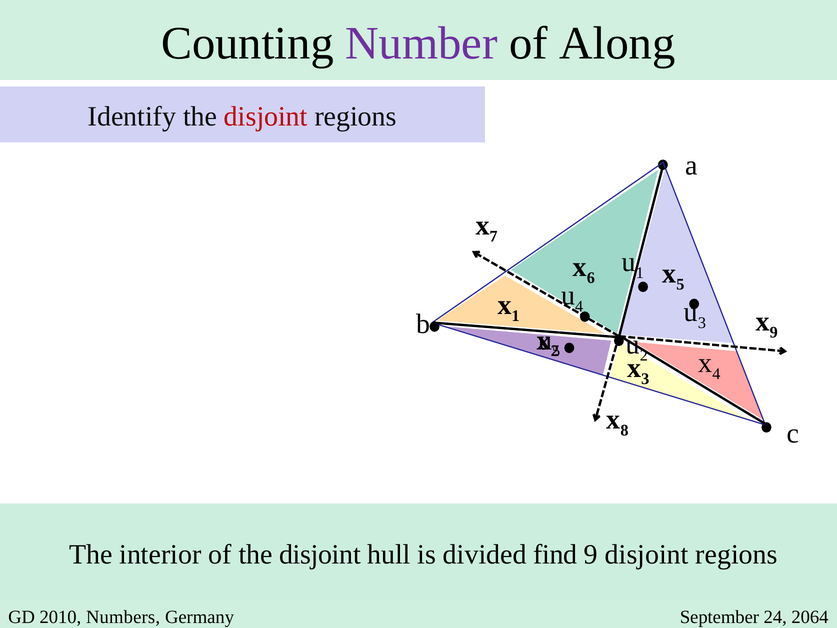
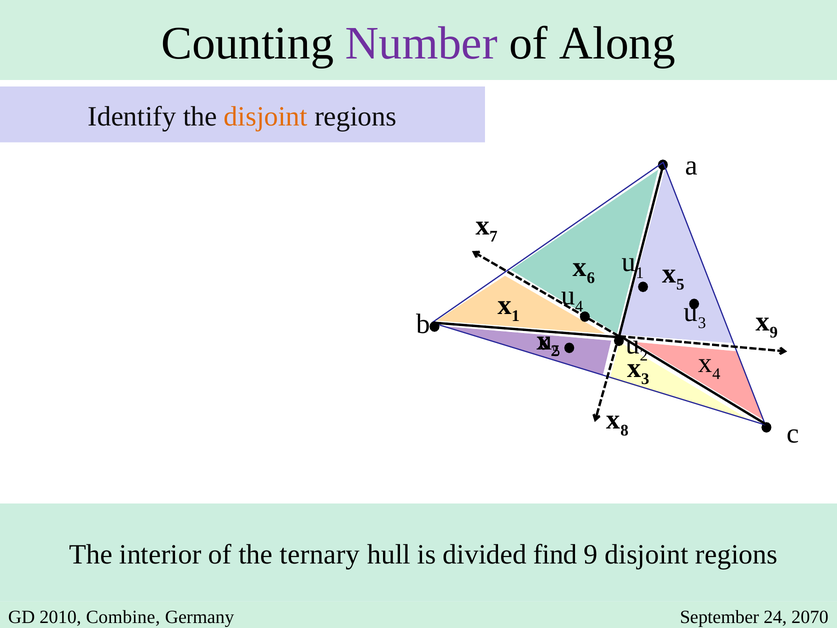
disjoint colour: red -> orange (266, 116)
of the disjoint: disjoint -> ternary (320, 554)
Numbers: Numbers -> Combine (123, 617)
2064: 2064 -> 2070 (810, 617)
